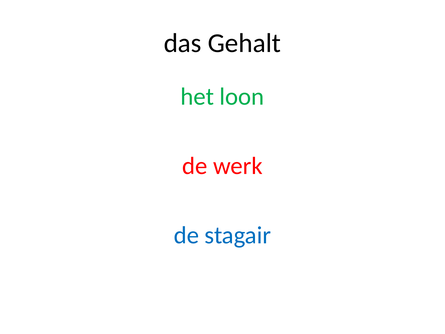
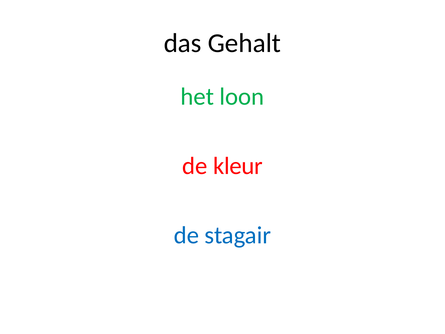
werk: werk -> kleur (238, 166)
